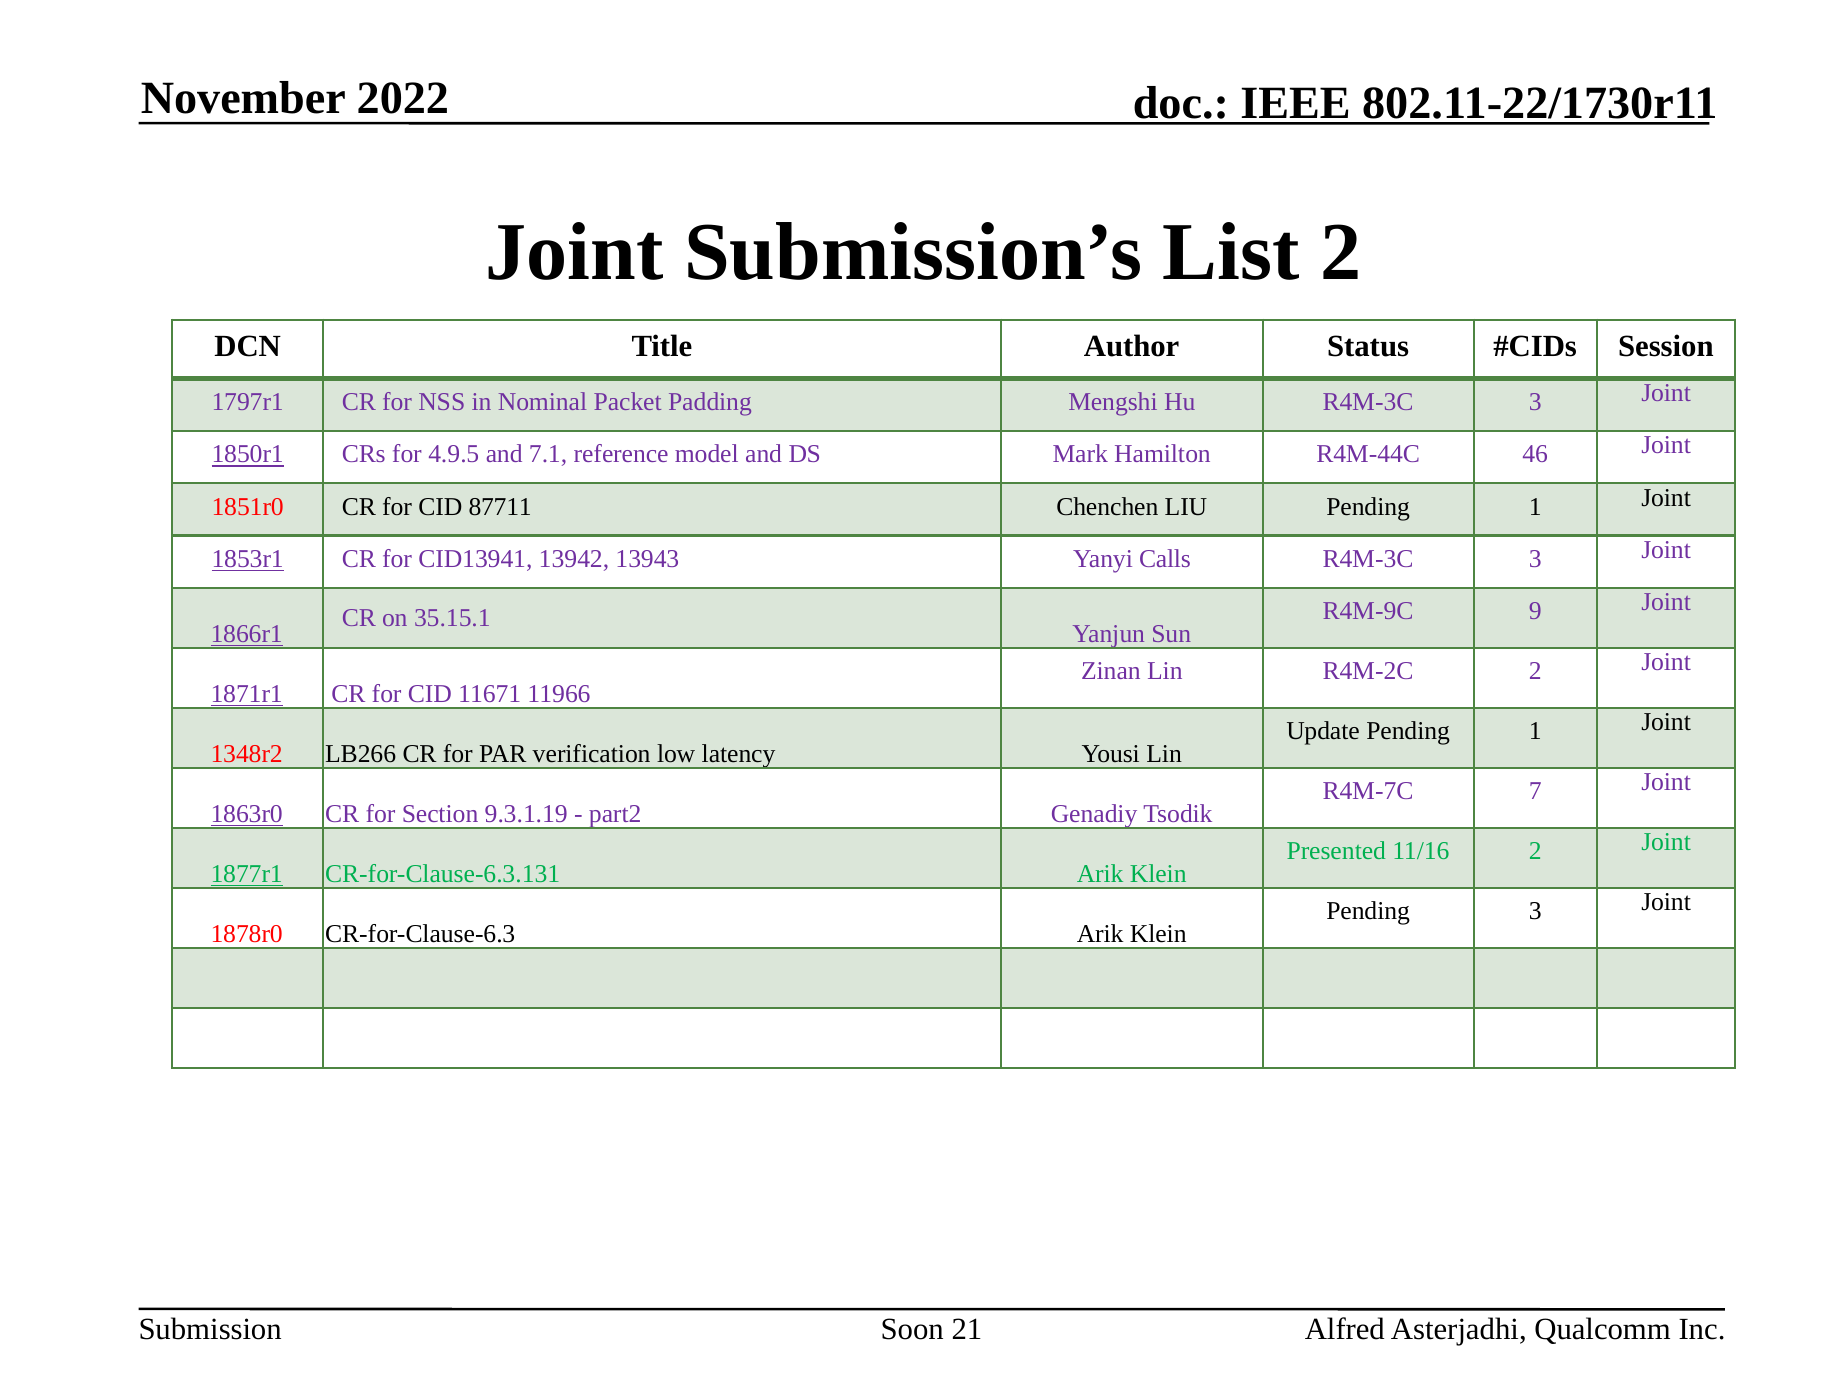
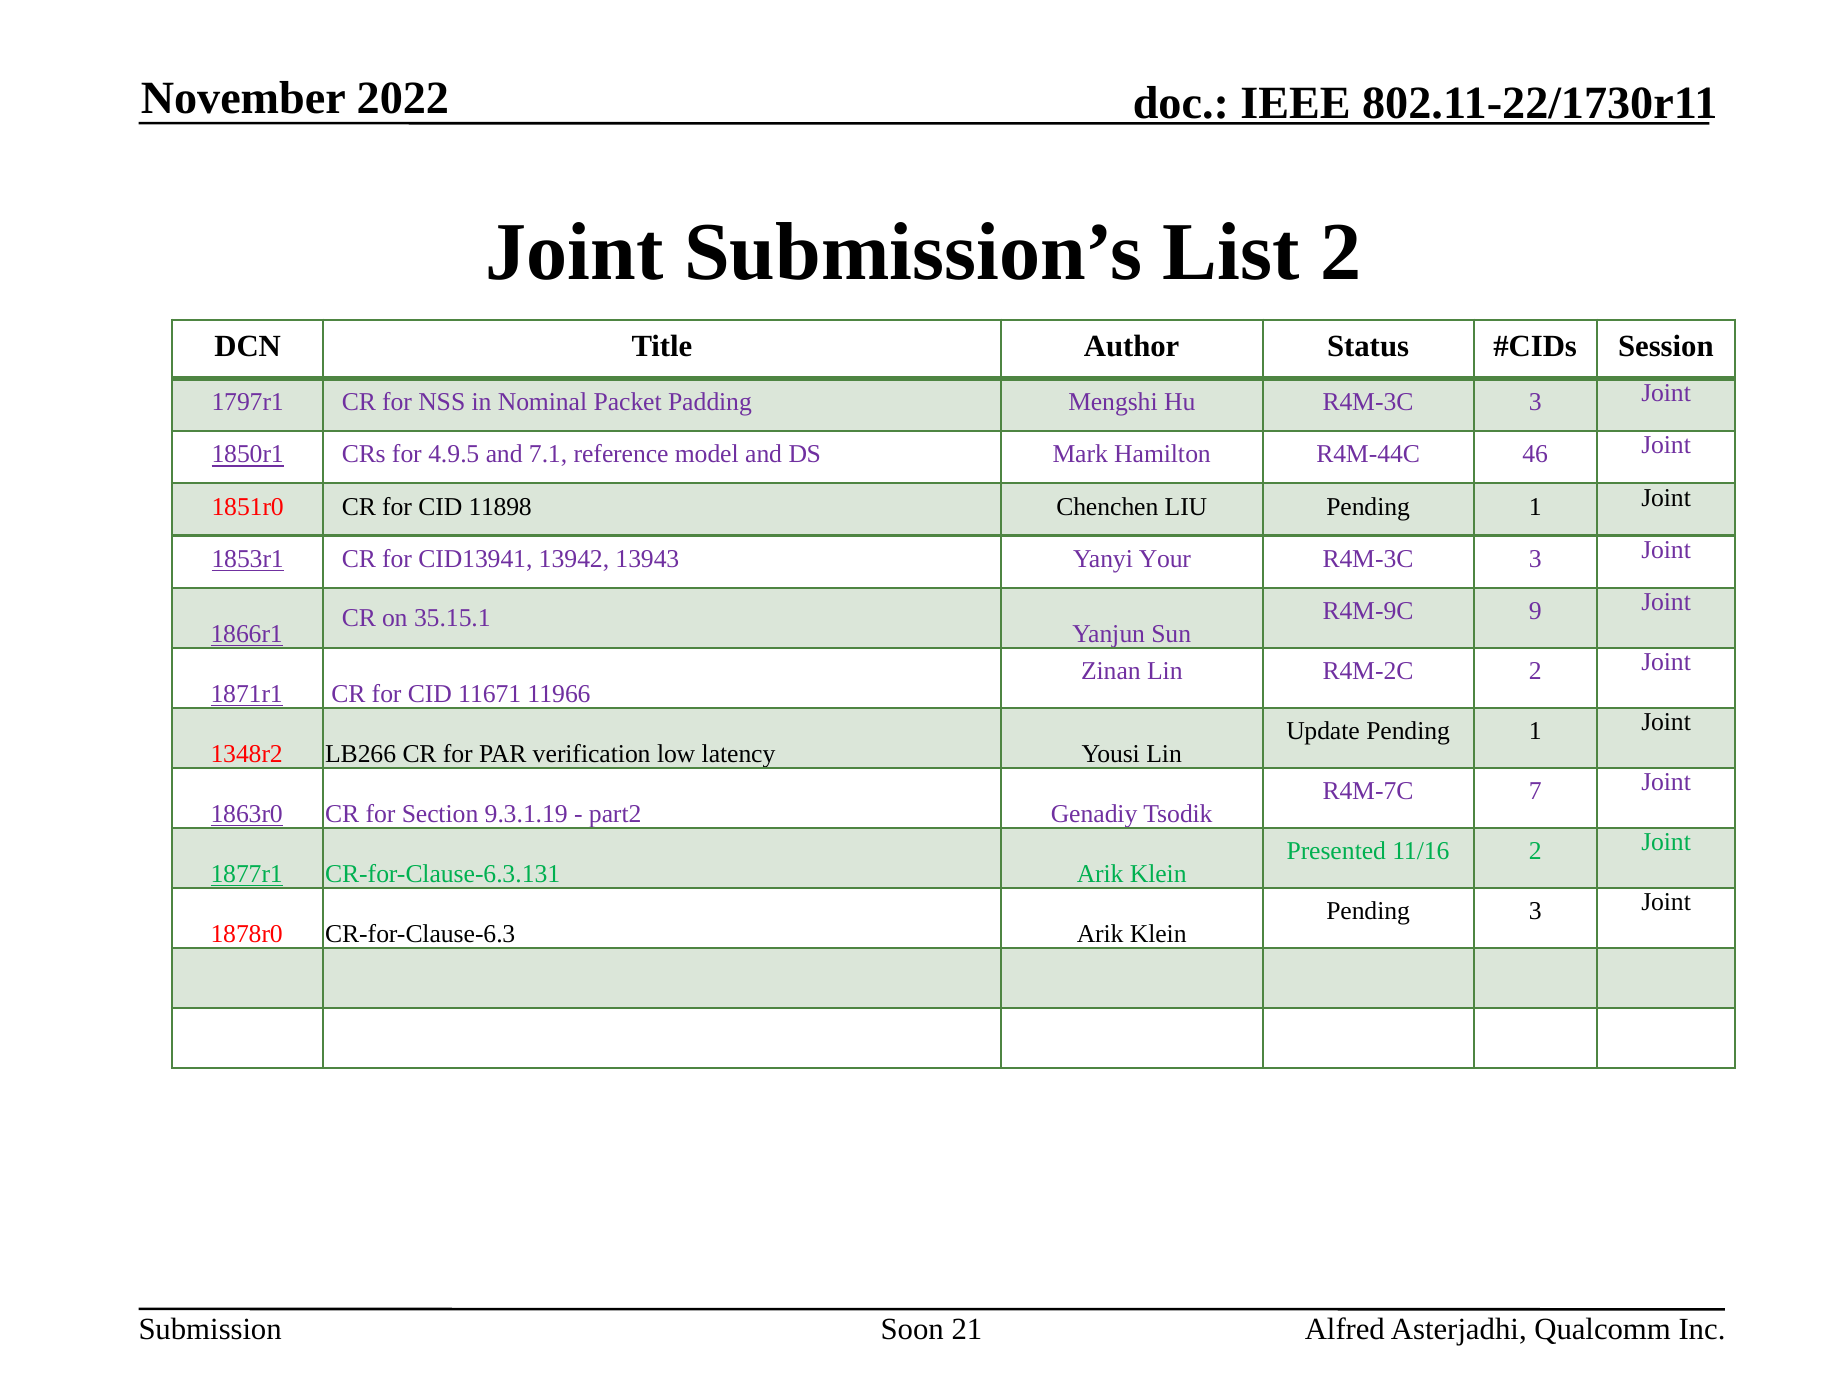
87711: 87711 -> 11898 (500, 507)
Calls: Calls -> Your (1165, 559)
